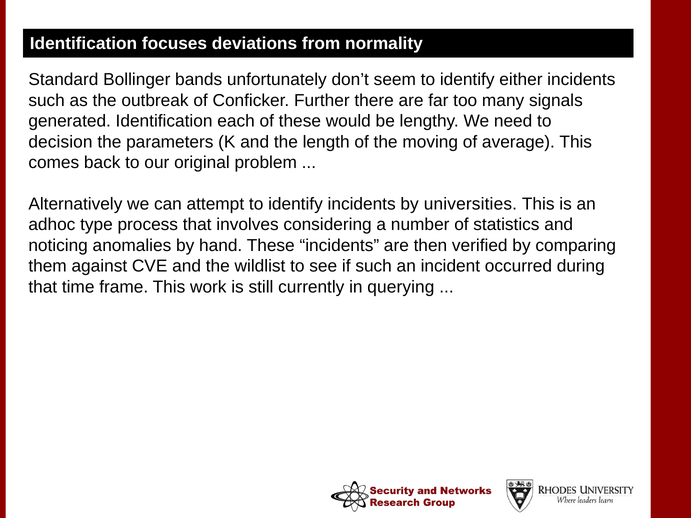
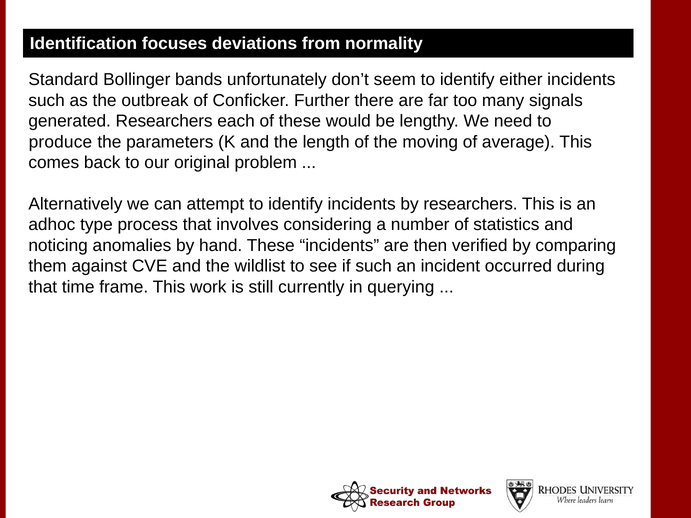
generated Identification: Identification -> Researchers (164, 121)
decision: decision -> produce (60, 142)
by universities: universities -> researchers (471, 204)
